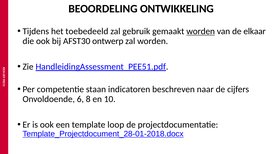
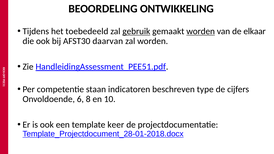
gebruik underline: none -> present (136, 31)
ontwerp: ontwerp -> daarvan (108, 41)
naar: naar -> type (205, 89)
loop: loop -> keer (116, 125)
